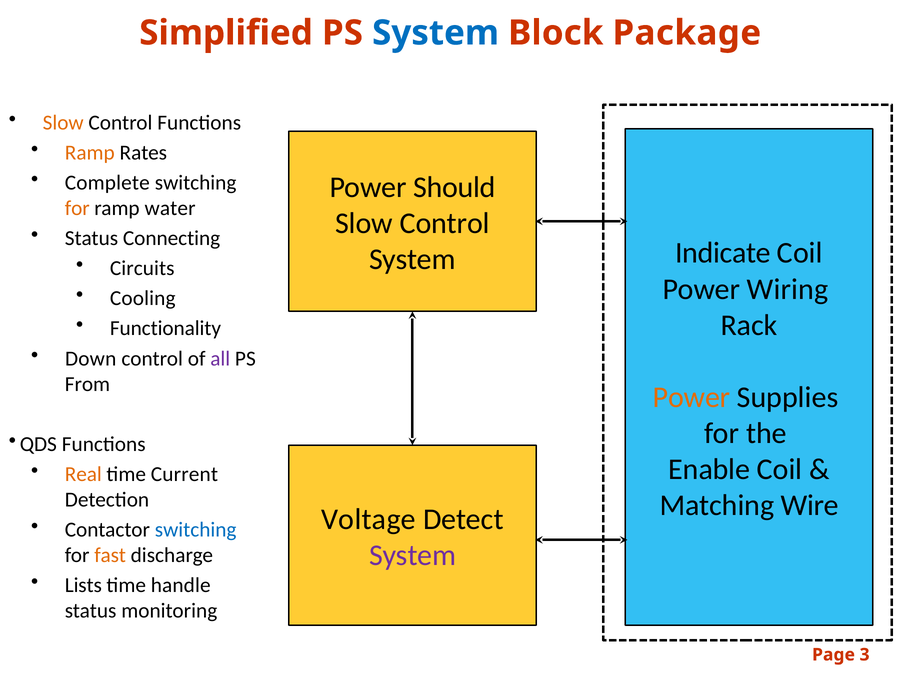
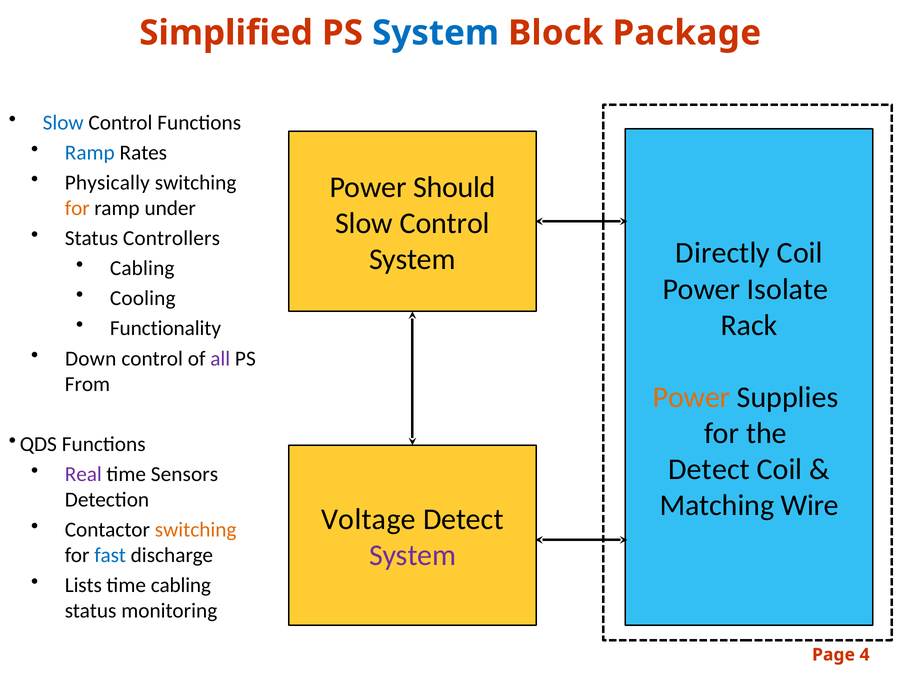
Slow colour: orange -> blue (63, 122)
Ramp colour: orange -> blue (90, 153)
Complete: Complete -> Physically (107, 183)
water: water -> under (170, 208)
Connecting: Connecting -> Controllers (171, 238)
Indicate: Indicate -> Directly (723, 253)
Circuits: Circuits -> Cabling (142, 268)
Wiring: Wiring -> Isolate (788, 289)
Enable: Enable -> Detect (709, 469)
Real colour: orange -> purple (83, 474)
Current: Current -> Sensors (184, 474)
switching colour: blue -> orange (196, 530)
fast colour: orange -> blue (110, 555)
time handle: handle -> cabling (181, 585)
3: 3 -> 4 (865, 654)
